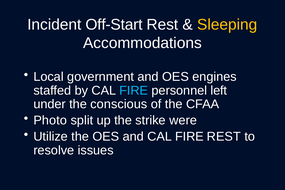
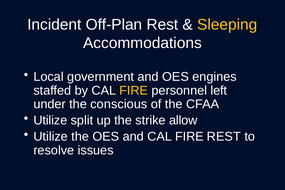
Off-Start: Off-Start -> Off-Plan (114, 25)
FIRE colour: light blue -> yellow (134, 90)
Photo: Photo -> Utilize (50, 120)
were: were -> allow (183, 120)
